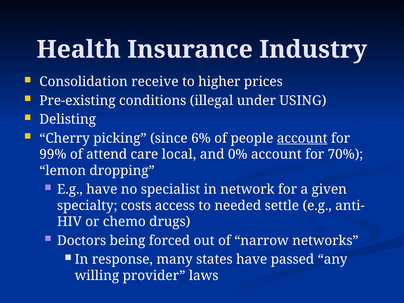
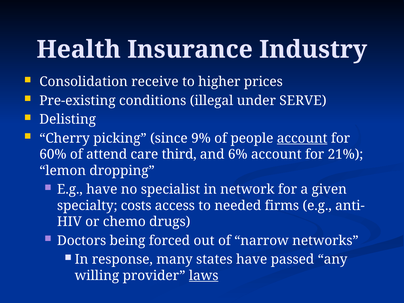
USING: USING -> SERVE (303, 101)
6%: 6% -> 9% (201, 138)
99%: 99% -> 60% (53, 154)
local: local -> third (179, 154)
0%: 0% -> 6% (238, 154)
70%: 70% -> 21% (345, 154)
settle: settle -> firms (282, 206)
laws underline: none -> present (204, 276)
